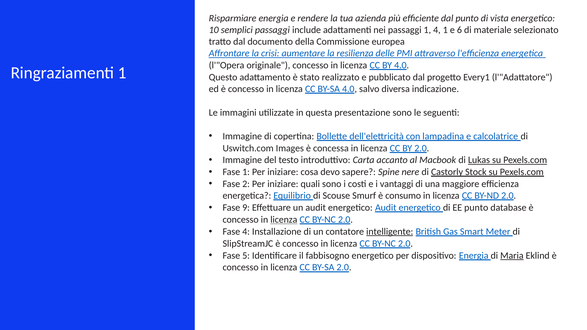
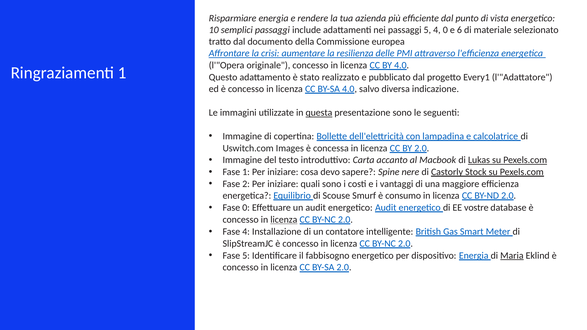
passaggi 1: 1 -> 5 (427, 30)
4 1: 1 -> 0 (445, 30)
questa underline: none -> present (319, 113)
Fase 9: 9 -> 0 (246, 208)
EE punto: punto -> vostre (476, 208)
intelligente underline: present -> none (390, 232)
